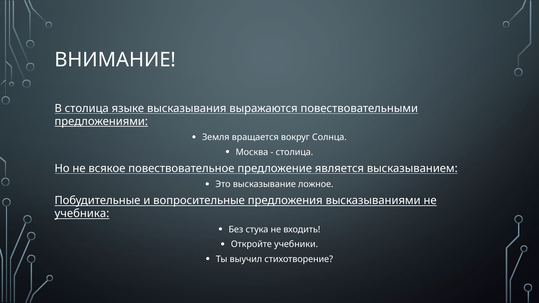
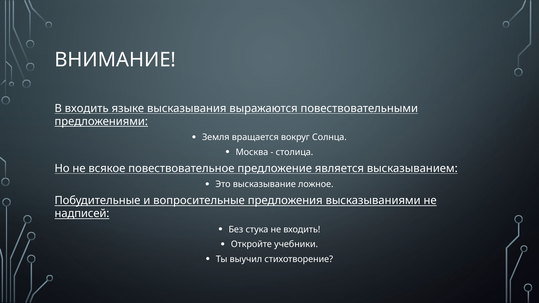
В столица: столица -> входить (87, 108)
учебника: учебника -> надписей (82, 214)
